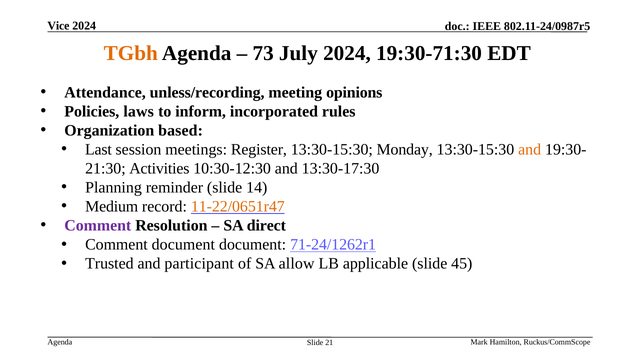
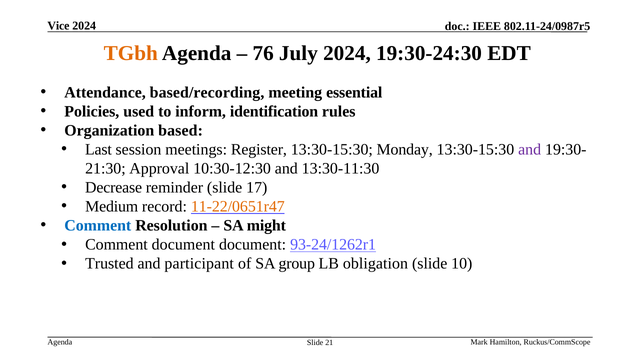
73: 73 -> 76 (263, 54)
19:30-71:30: 19:30-71:30 -> 19:30-24:30 (429, 54)
unless/recording: unless/recording -> based/recording (207, 92)
opinions: opinions -> essential (354, 92)
laws: laws -> used (139, 111)
incorporated: incorporated -> identification (274, 111)
and colour: orange -> purple (530, 150)
Activities: Activities -> Approval (159, 169)
13:30-17:30: 13:30-17:30 -> 13:30-11:30 (341, 169)
Planning: Planning -> Decrease (114, 188)
14: 14 -> 17 (257, 188)
Comment colour: purple -> blue (98, 226)
direct: direct -> might (266, 226)
71-24/1262r1: 71-24/1262r1 -> 93-24/1262r1 (333, 245)
allow: allow -> group (297, 264)
applicable: applicable -> obligation (375, 264)
45: 45 -> 10 (462, 264)
